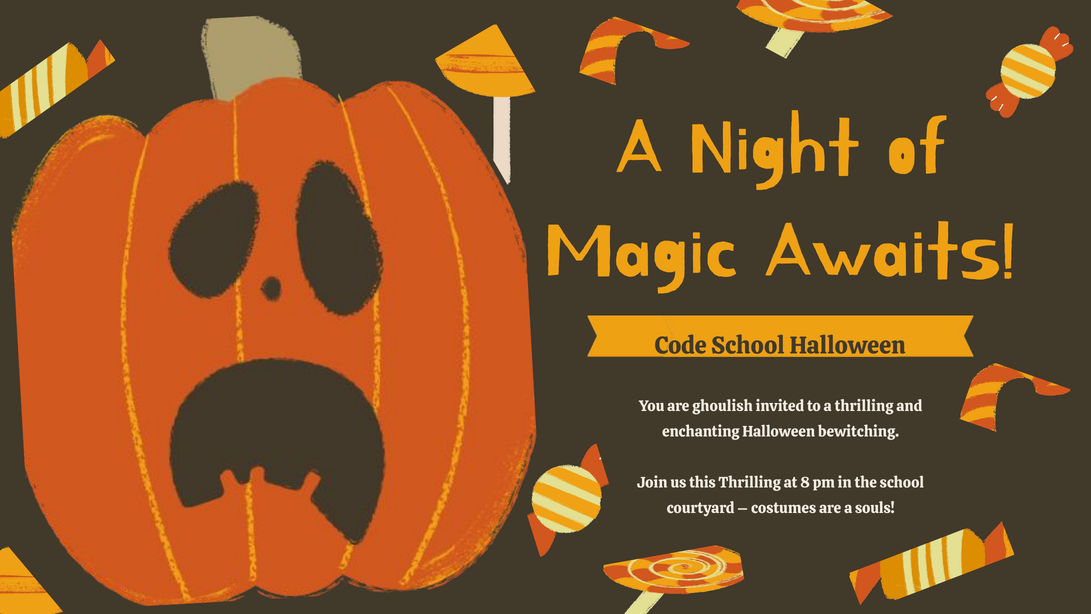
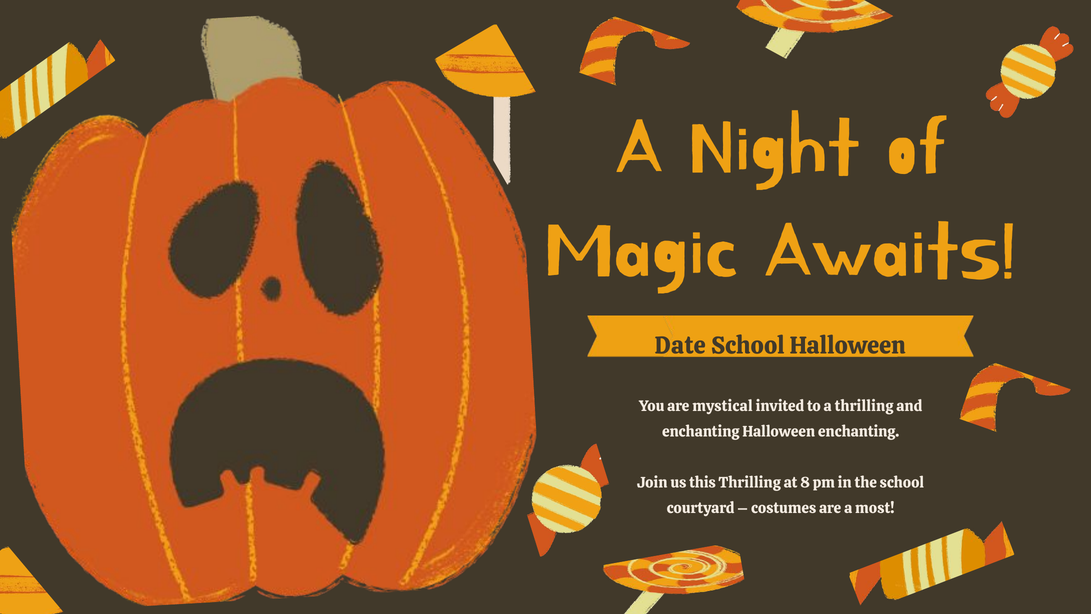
Code: Code -> Date (681, 345)
ghoulish: ghoulish -> mystical (722, 406)
Halloween bewitching: bewitching -> enchanting (859, 432)
souls: souls -> most (875, 508)
